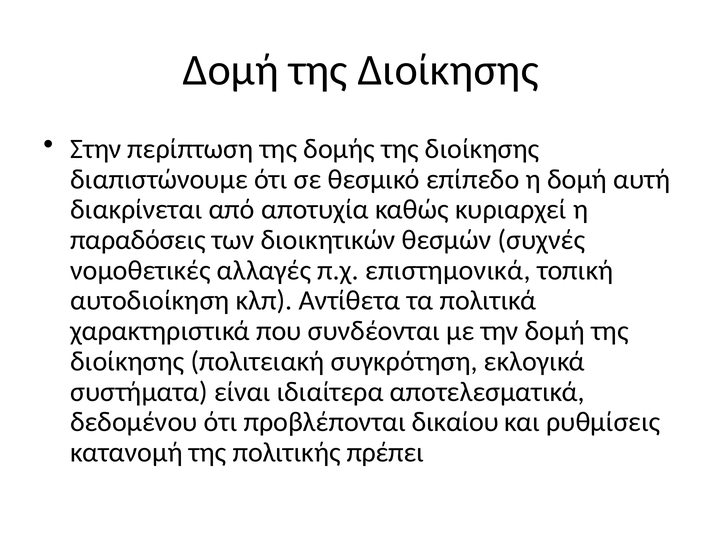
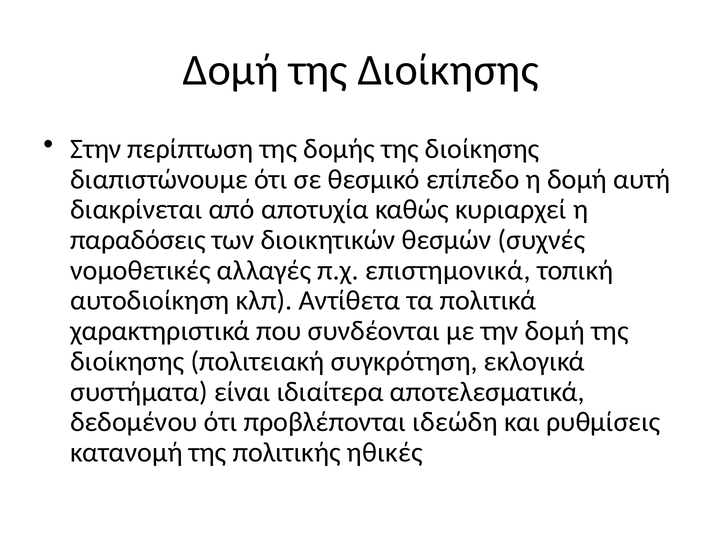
δικαίου: δικαίου -> ιδεώδη (455, 422)
πρέπει: πρέπει -> ηθικές (385, 452)
